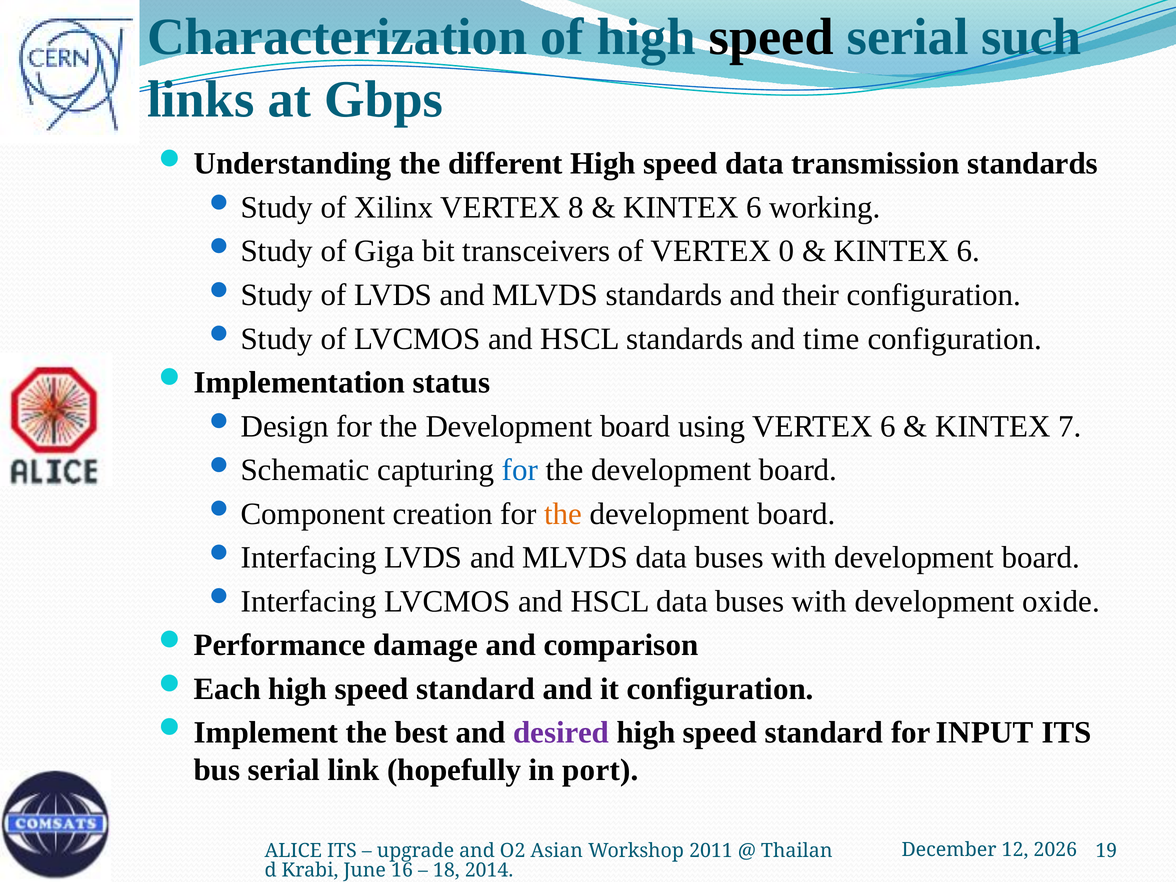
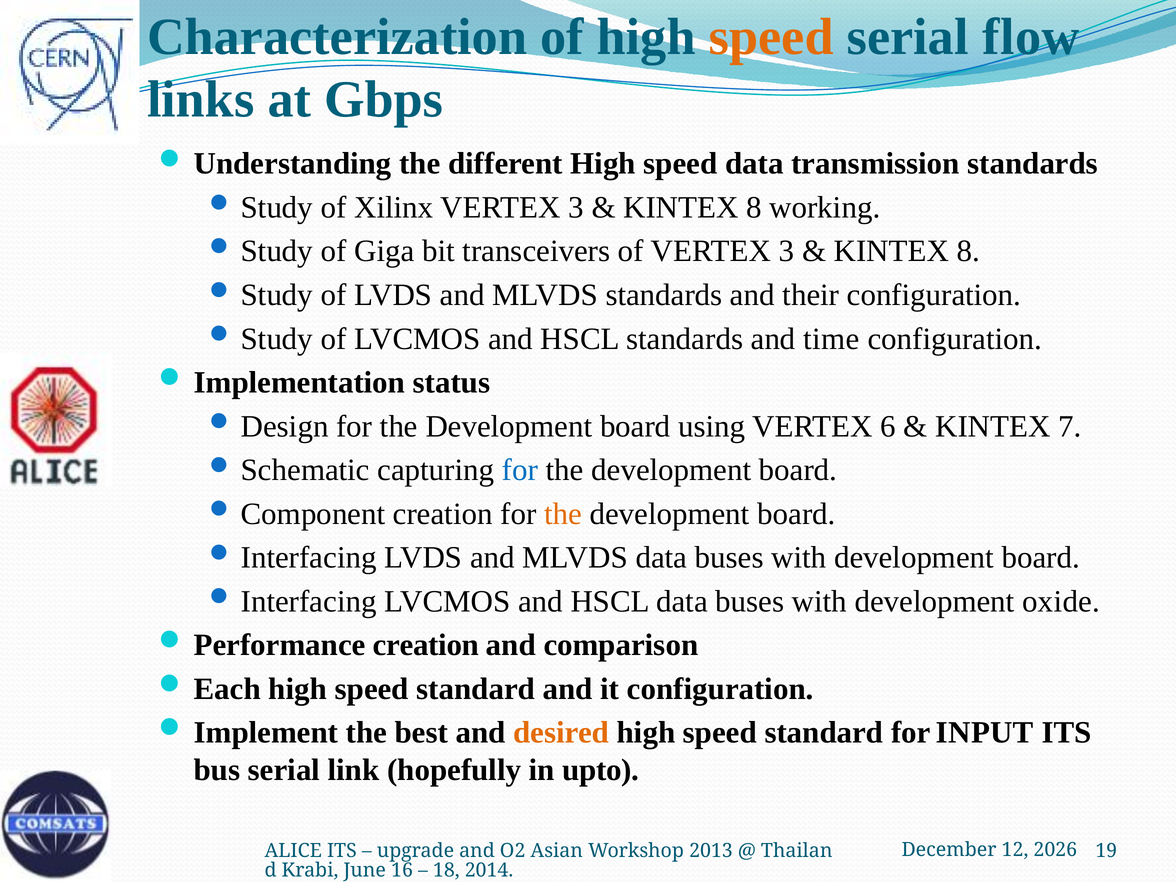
speed colour: black -> orange (771, 37)
such: such -> flow (1031, 37)
Xilinx VERTEX 8: 8 -> 3 (576, 208)
6: 6 -> 8 (754, 208)
of VERTEX 0: 0 -> 3 (786, 251)
6: 6 -> 8 (968, 251)
damage: damage -> creation (426, 645)
desired colour: purple -> orange (561, 733)
port: port -> upto (601, 770)
2011: 2011 -> 2013 (711, 851)
